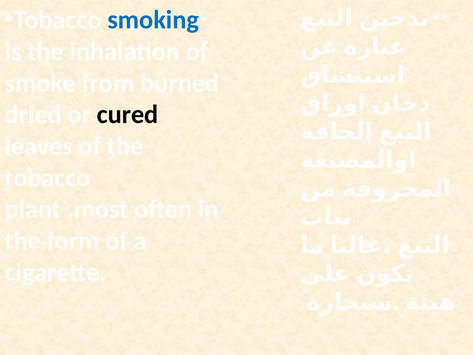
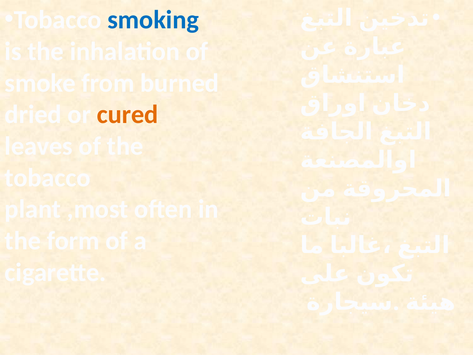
cured colour: black -> orange (128, 115)
